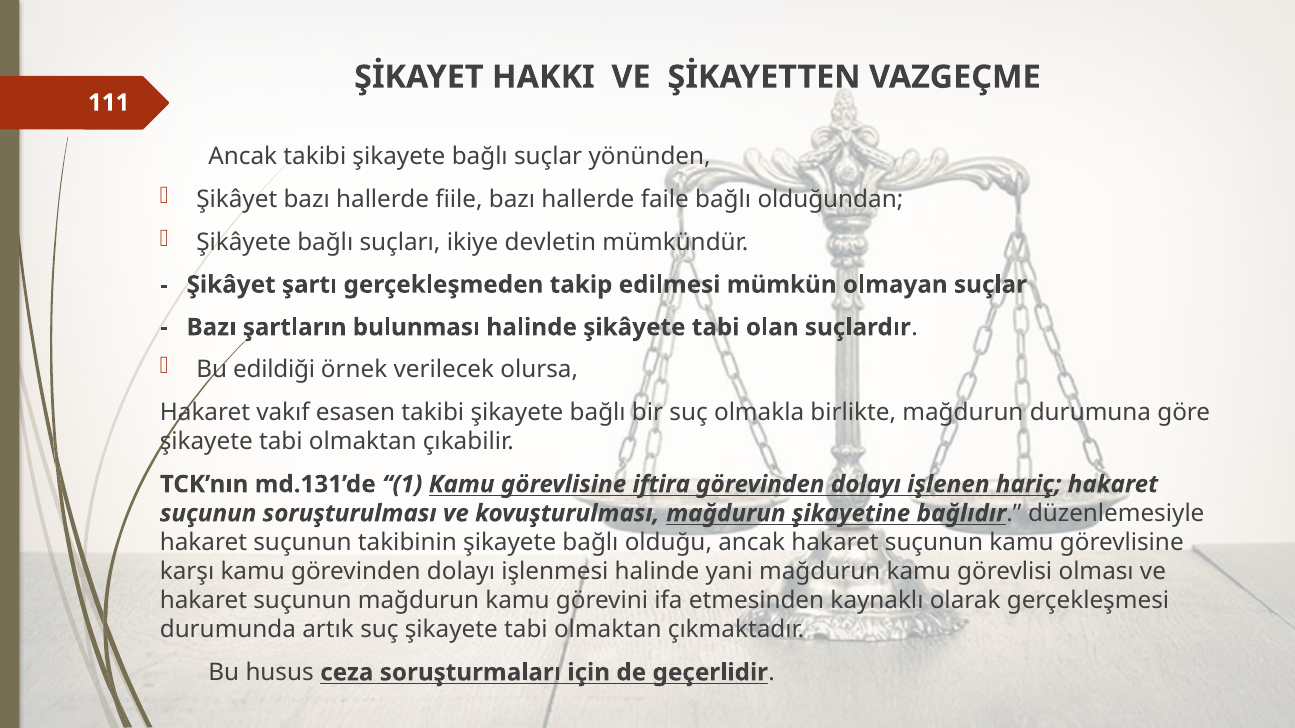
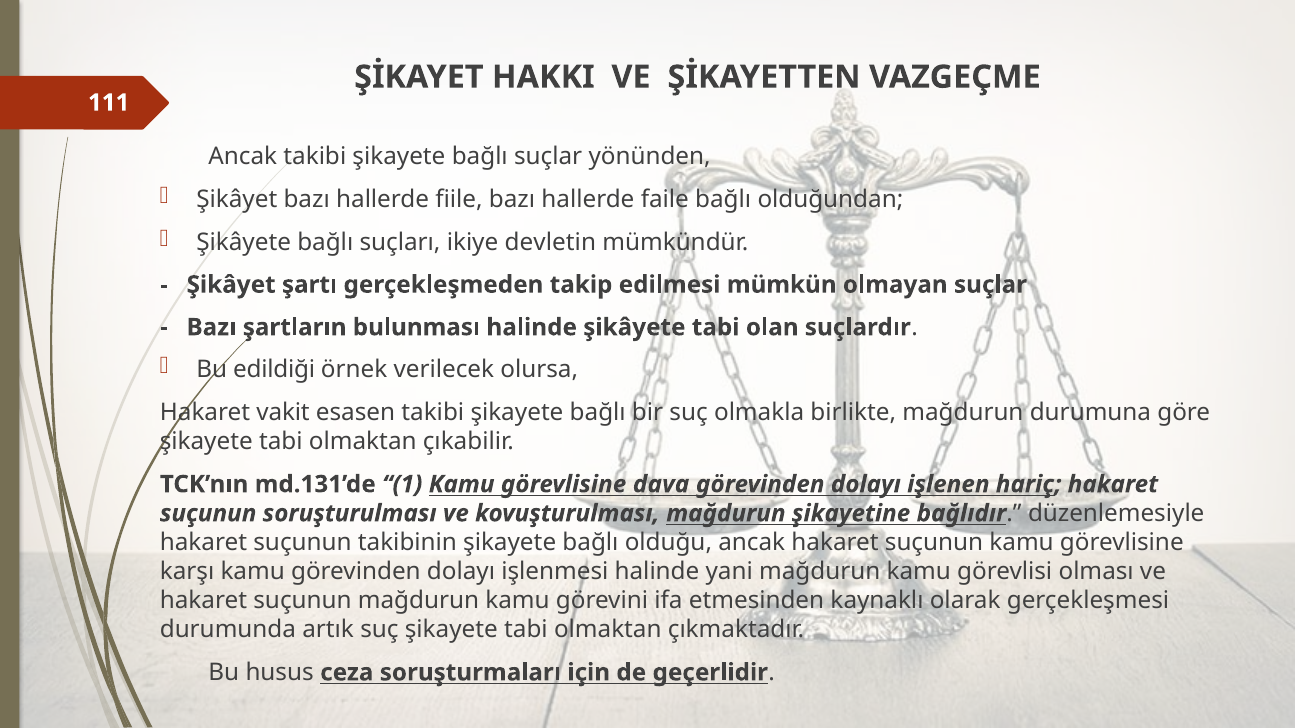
vakıf: vakıf -> vakit (283, 413)
iftira: iftira -> dava (661, 485)
